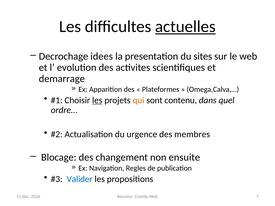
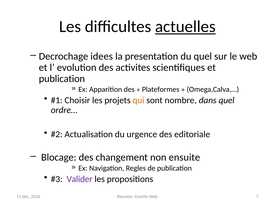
du sites: sites -> quel (203, 56)
demarrage: demarrage -> publication (62, 79)
les underline: present -> none (97, 100)
contenu: contenu -> nombre (181, 100)
membres: membres -> editoriale (192, 134)
Valider colour: blue -> purple (80, 179)
